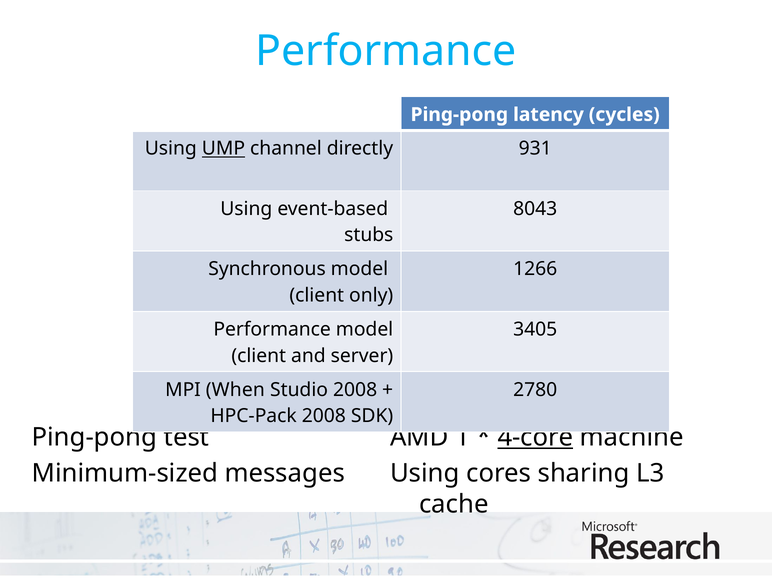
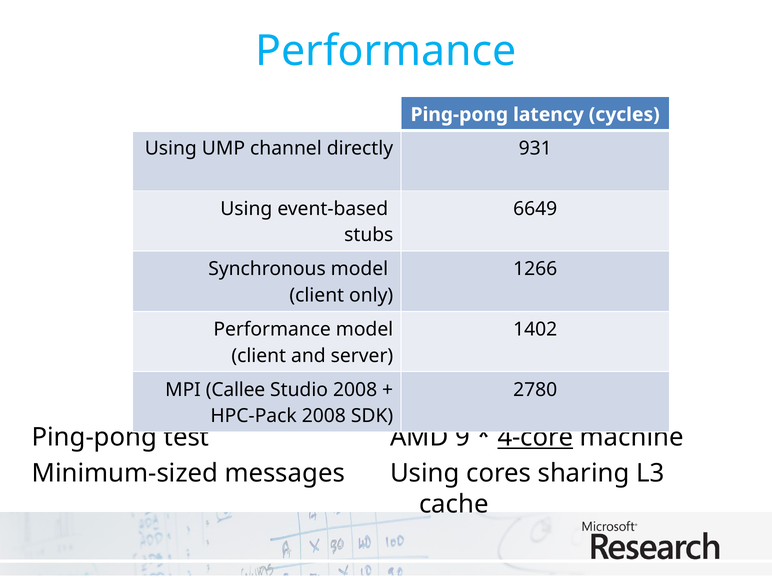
UMP underline: present -> none (223, 149)
8043: 8043 -> 6649 (535, 209)
3405: 3405 -> 1402 (535, 329)
When: When -> Callee (236, 390)
1: 1 -> 9 (463, 437)
